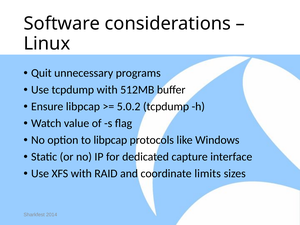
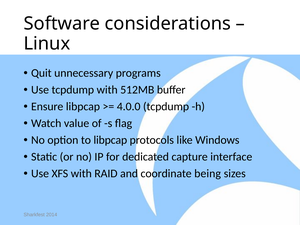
5.0.2: 5.0.2 -> 4.0.0 (129, 107)
limits: limits -> being (208, 174)
